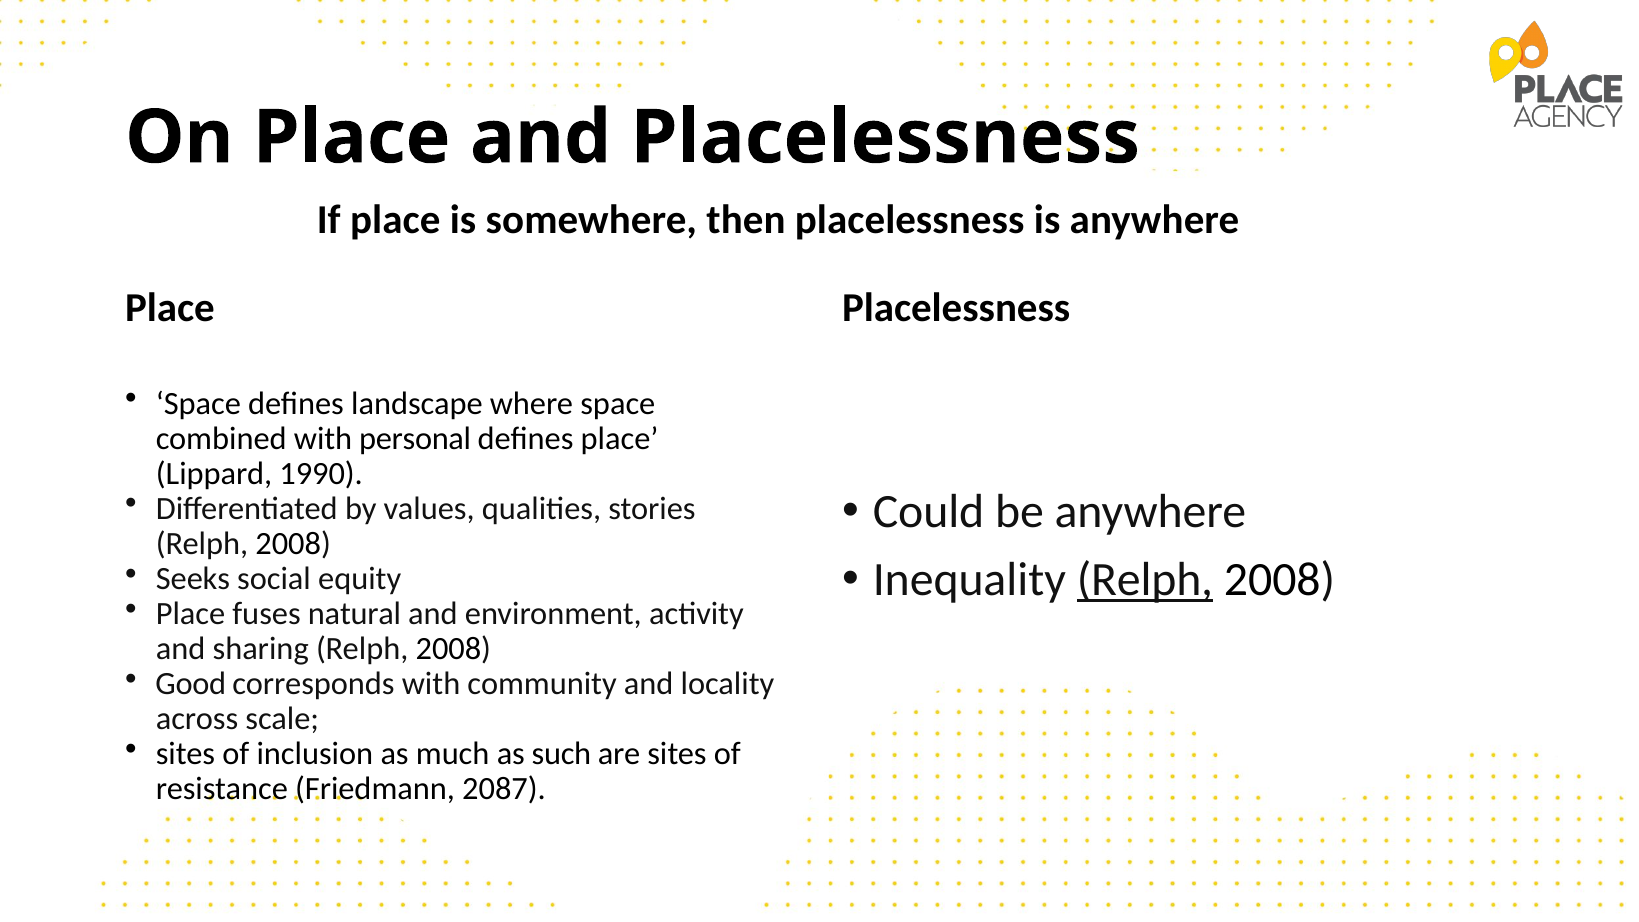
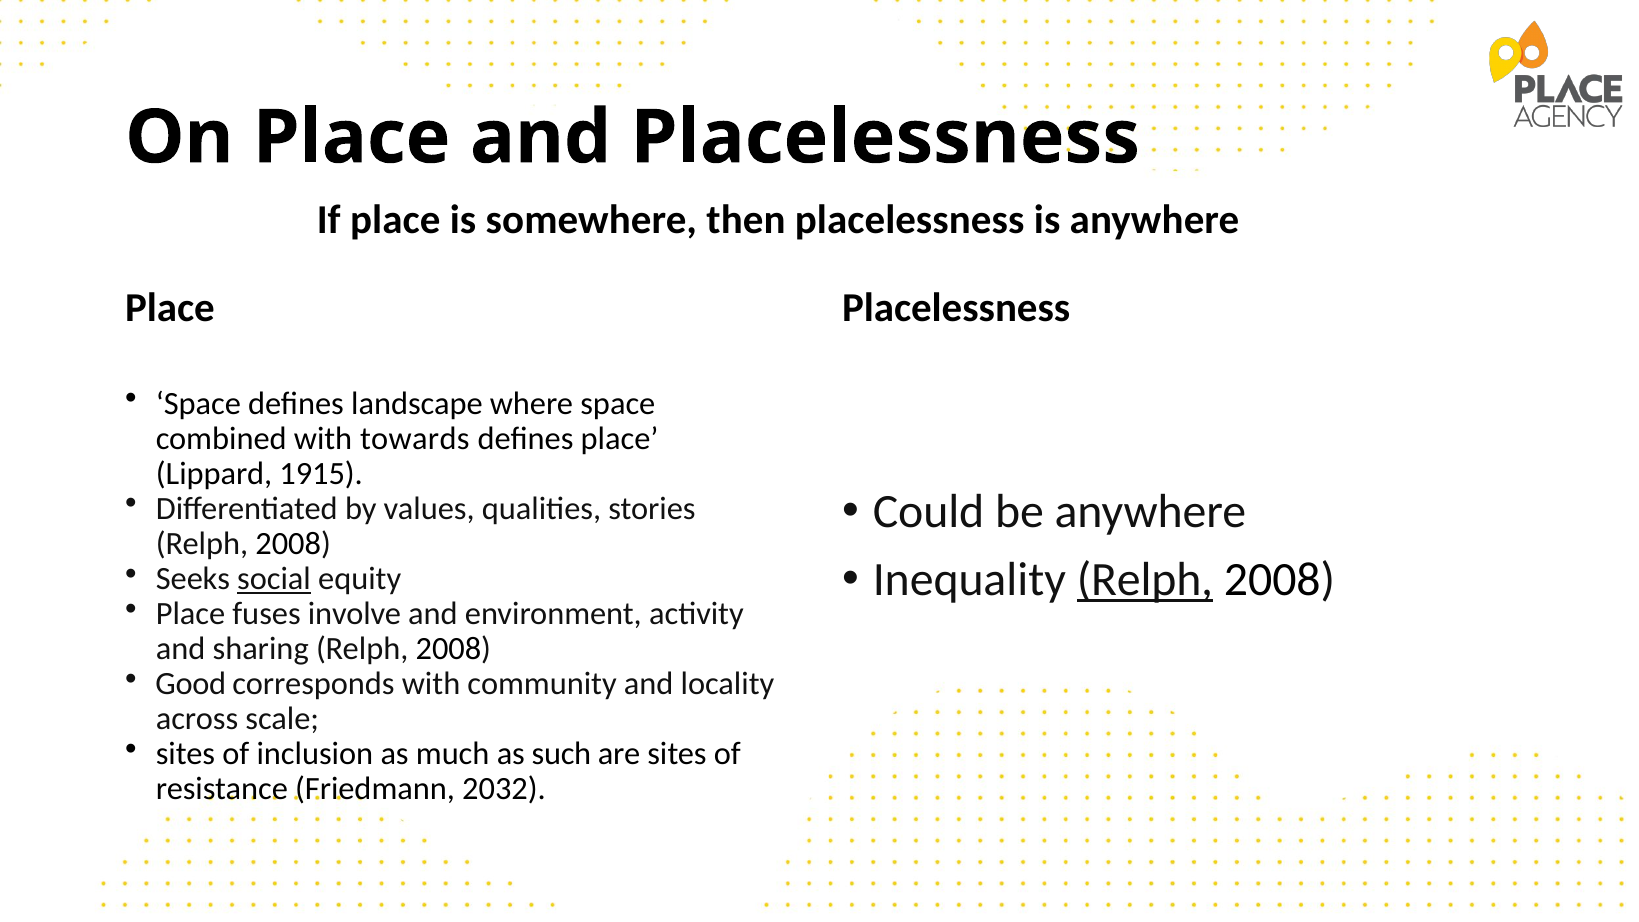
personal: personal -> towards (415, 439)
1990: 1990 -> 1915 (321, 474)
social underline: none -> present (274, 579)
natural: natural -> involve (355, 614)
2087: 2087 -> 2032 (504, 789)
